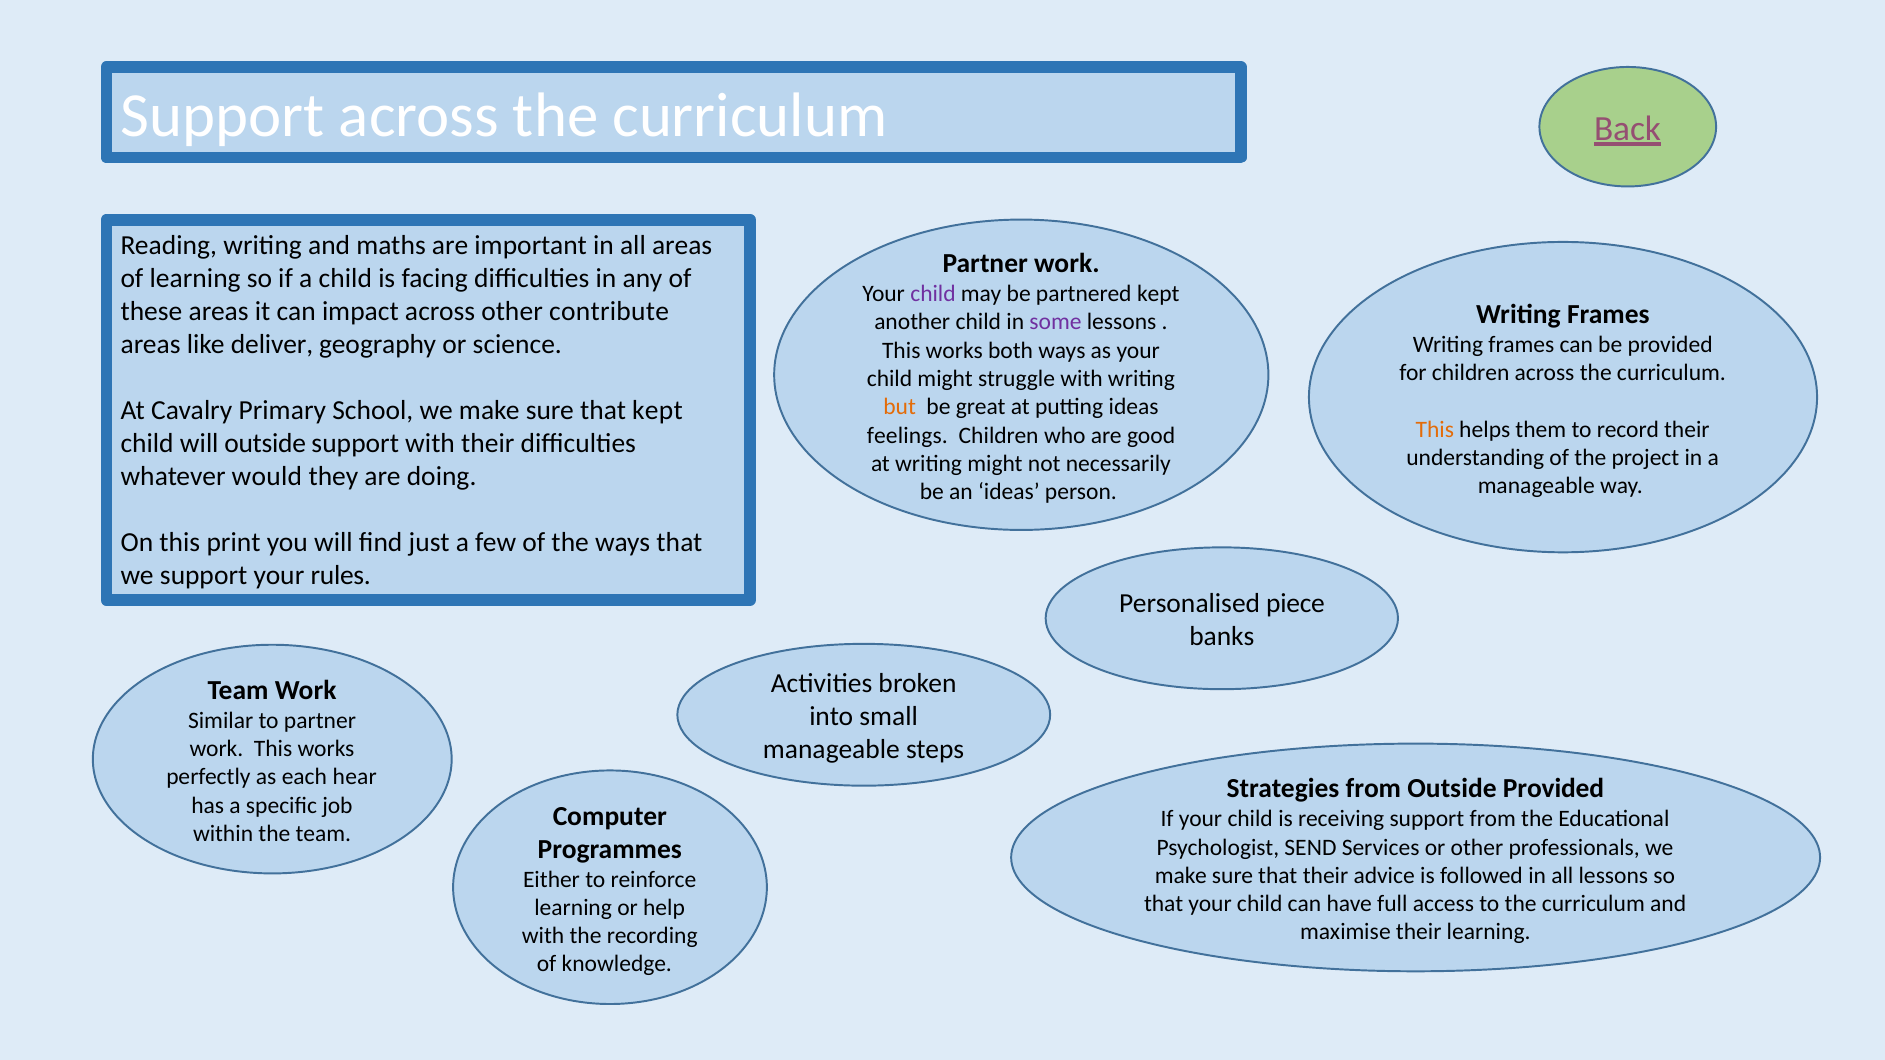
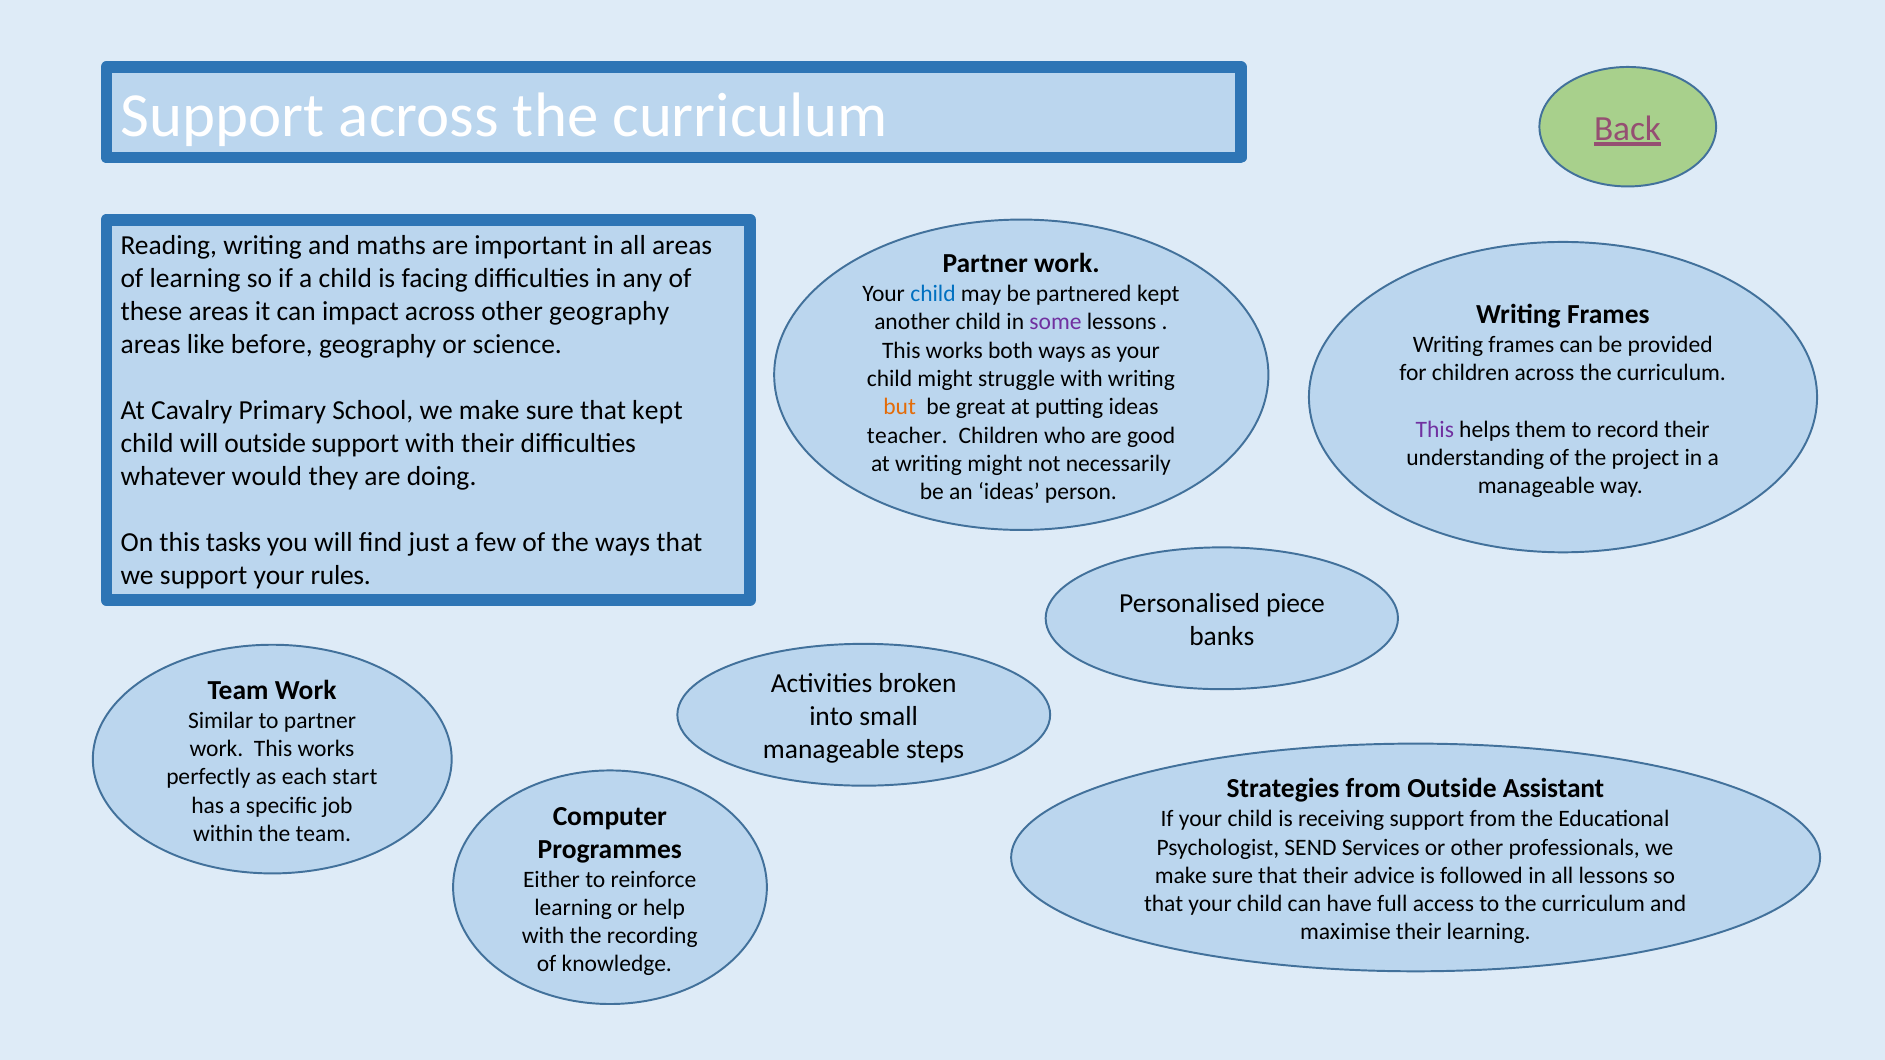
child colour: purple -> blue (933, 294)
other contribute: contribute -> geography (609, 311)
deliver: deliver -> before (272, 344)
This colour: orange -> purple (1435, 429)
feelings: feelings -> teacher (907, 435)
print: print -> tasks (234, 542)
hear: hear -> start (355, 777)
Outside Provided: Provided -> Assistant (1554, 789)
